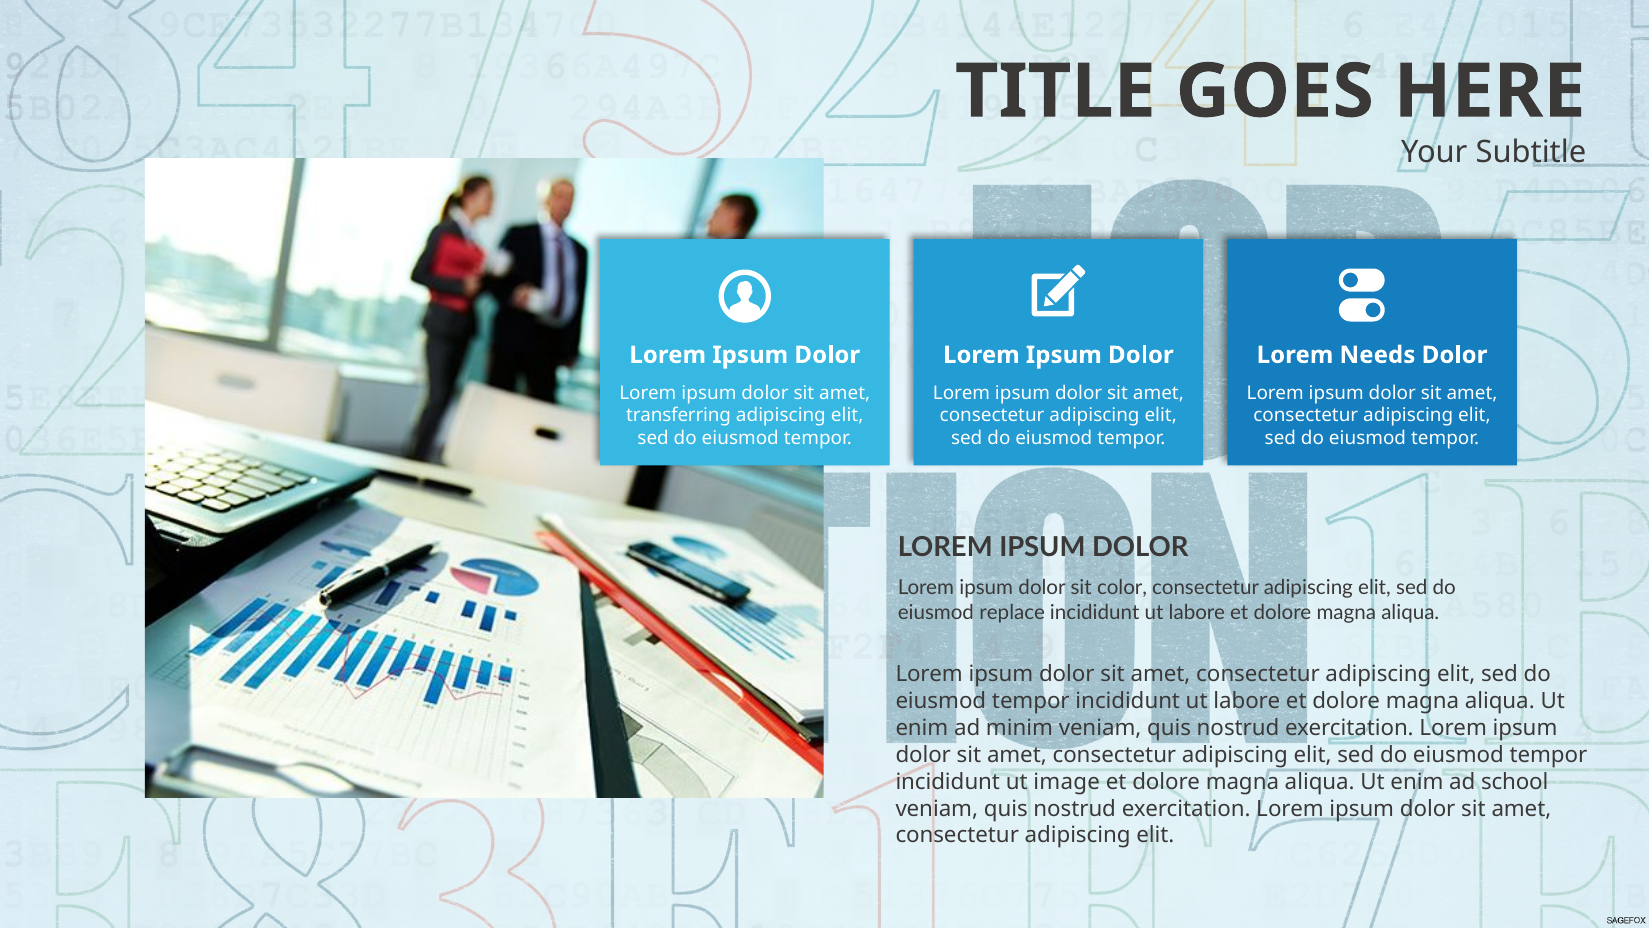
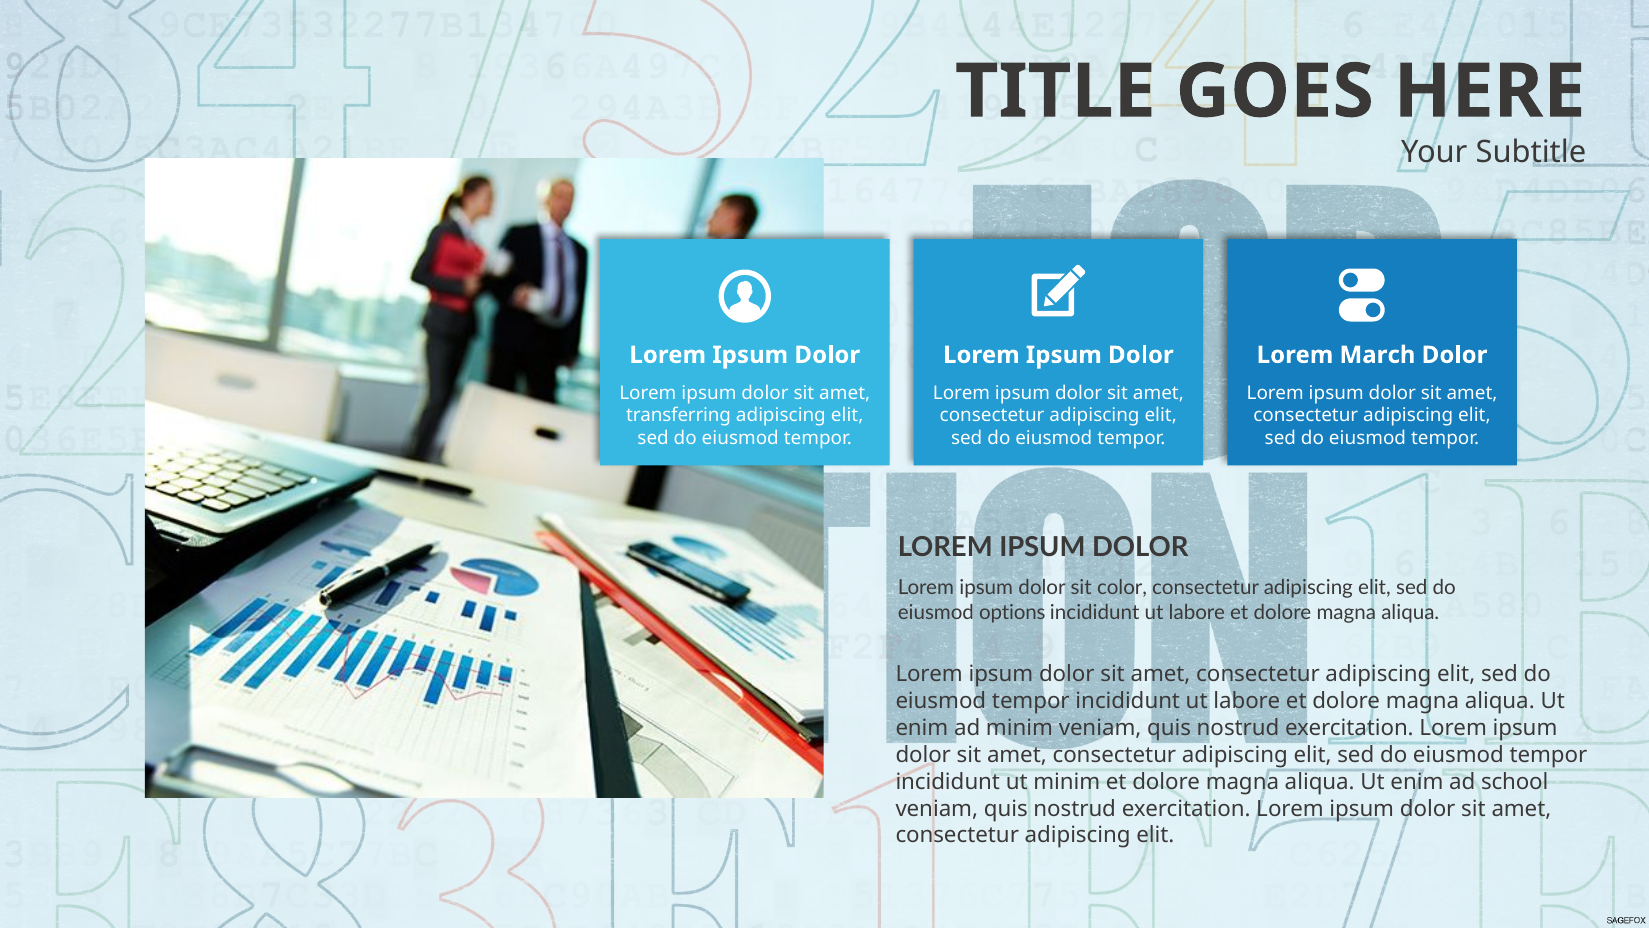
Needs: Needs -> March (1377, 355)
replace: replace -> options (1012, 613)
ut image: image -> minim (1067, 781)
